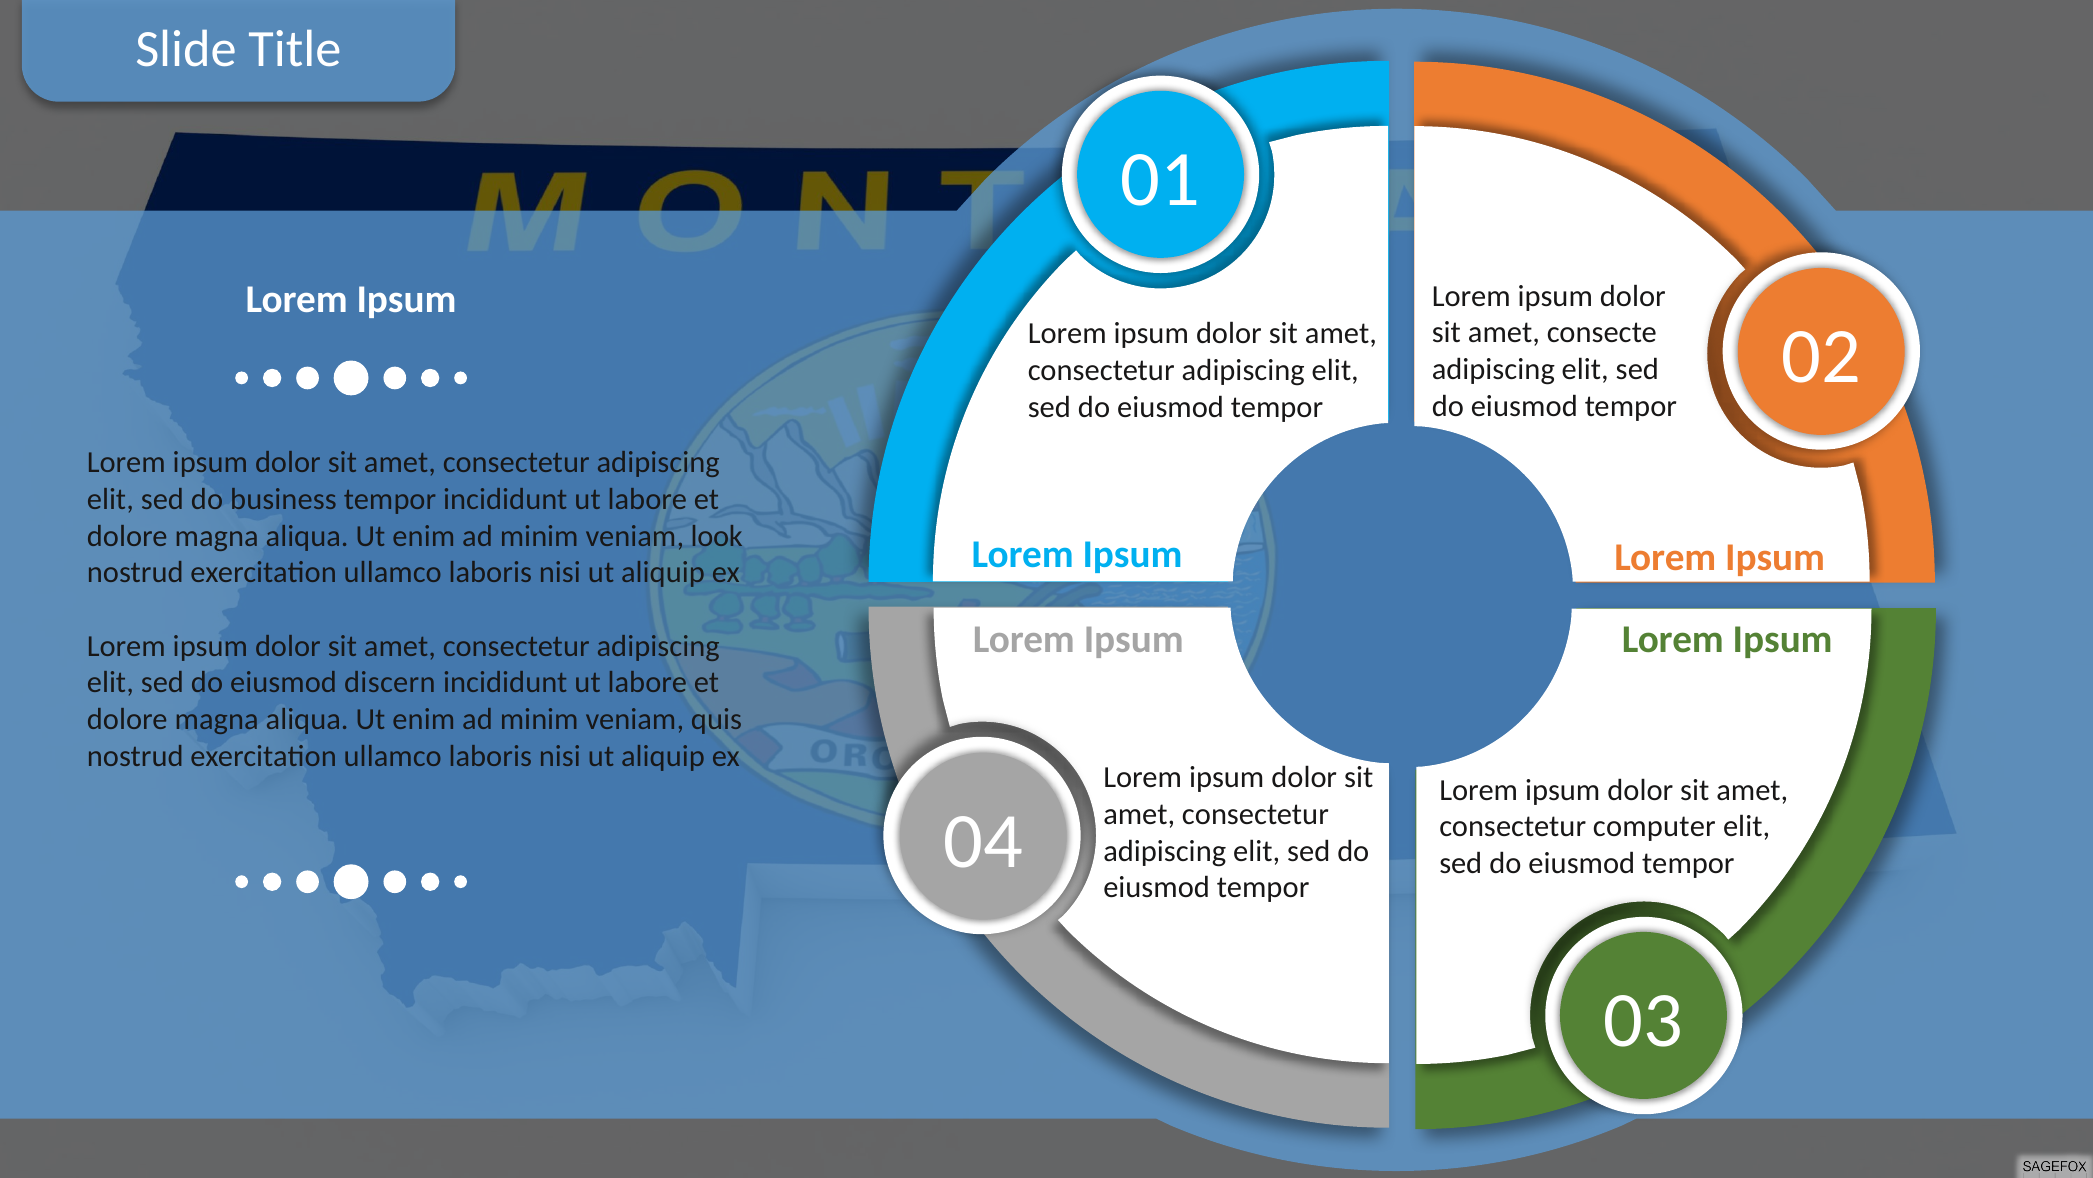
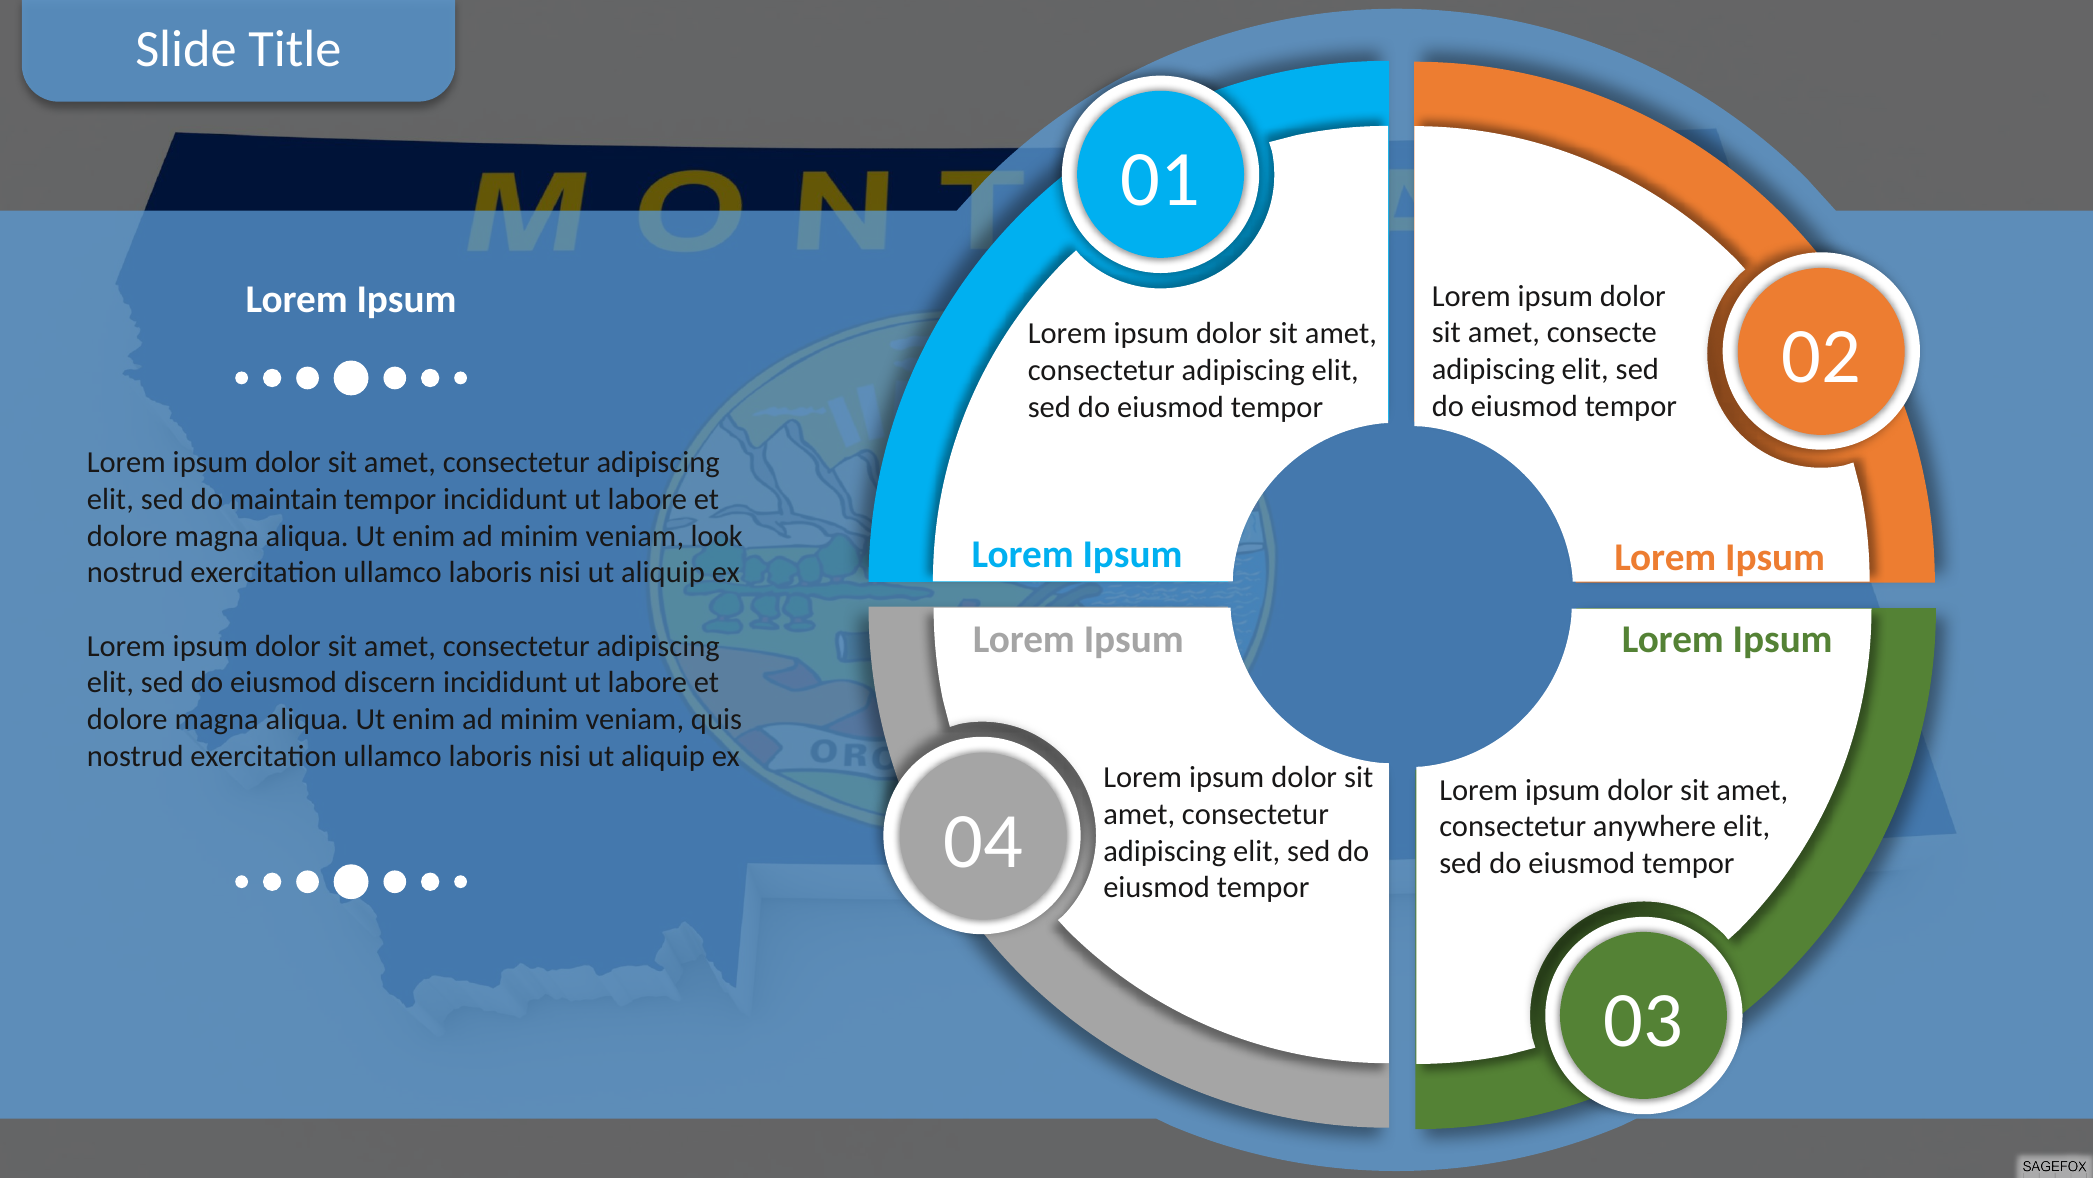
business: business -> maintain (284, 499)
computer: computer -> anywhere (1655, 826)
